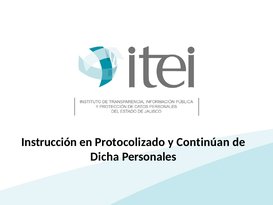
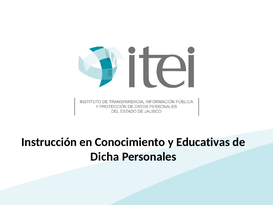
Protocolizado: Protocolizado -> Conocimiento (130, 142)
Continúan: Continúan -> Educativas (203, 142)
